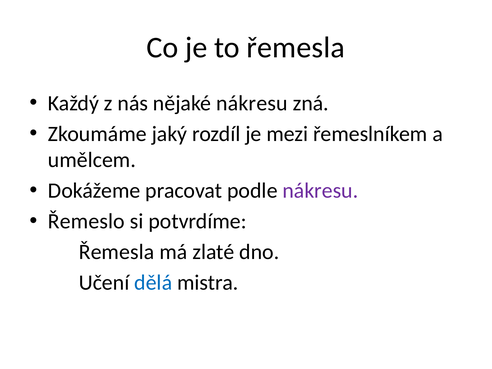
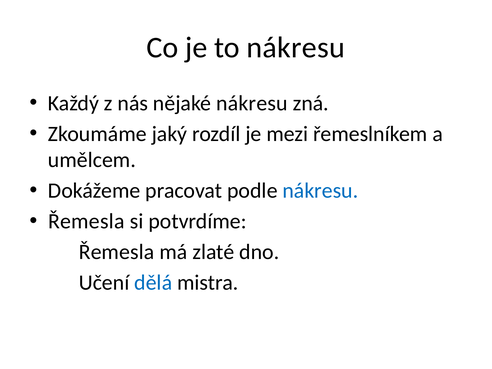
to řemesla: řemesla -> nákresu (296, 48)
nákresu colour: purple -> blue (320, 191)
Řemeslo: Řemeslo -> Řemesla (86, 221)
